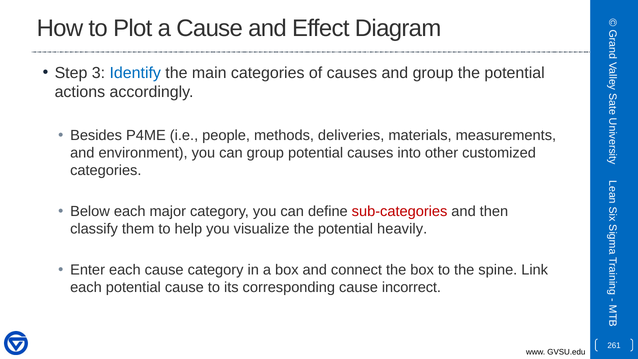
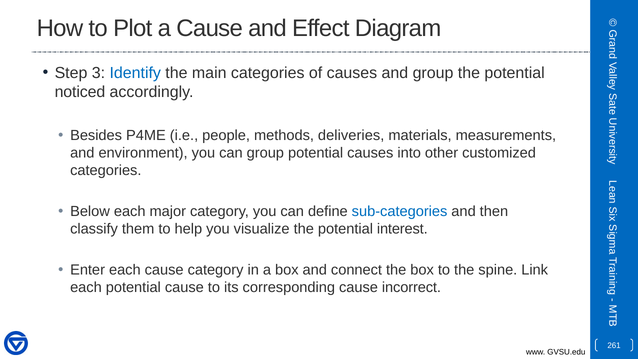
actions: actions -> noticed (80, 92)
sub-categories colour: red -> blue (400, 212)
heavily: heavily -> interest (402, 229)
